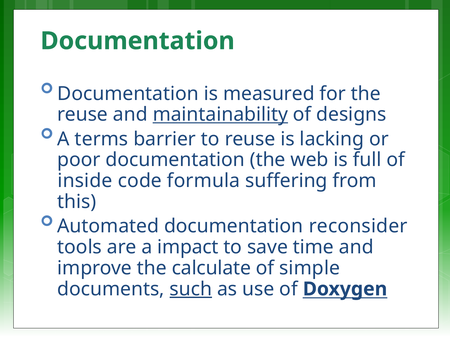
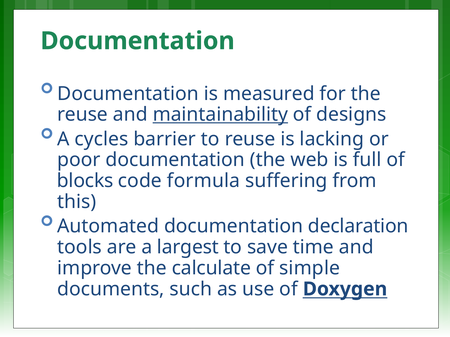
terms: terms -> cycles (101, 139)
inside: inside -> blocks (85, 181)
reconsider: reconsider -> declaration (358, 227)
impact: impact -> largest (188, 248)
such underline: present -> none (191, 289)
